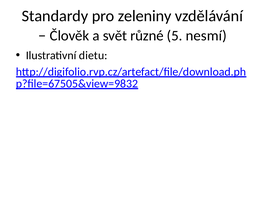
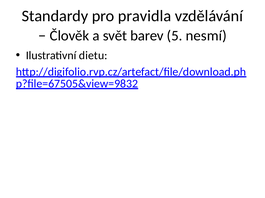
zeleniny: zeleniny -> pravidla (145, 16)
různé: různé -> barev (147, 36)
